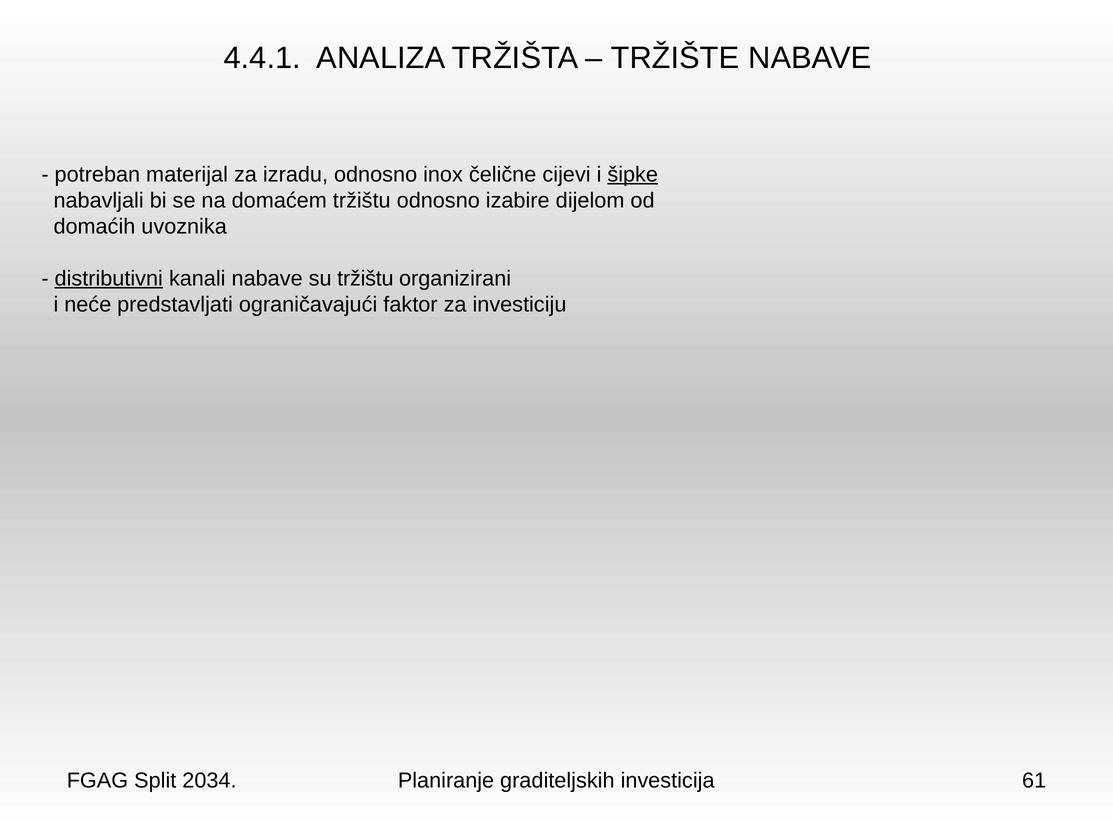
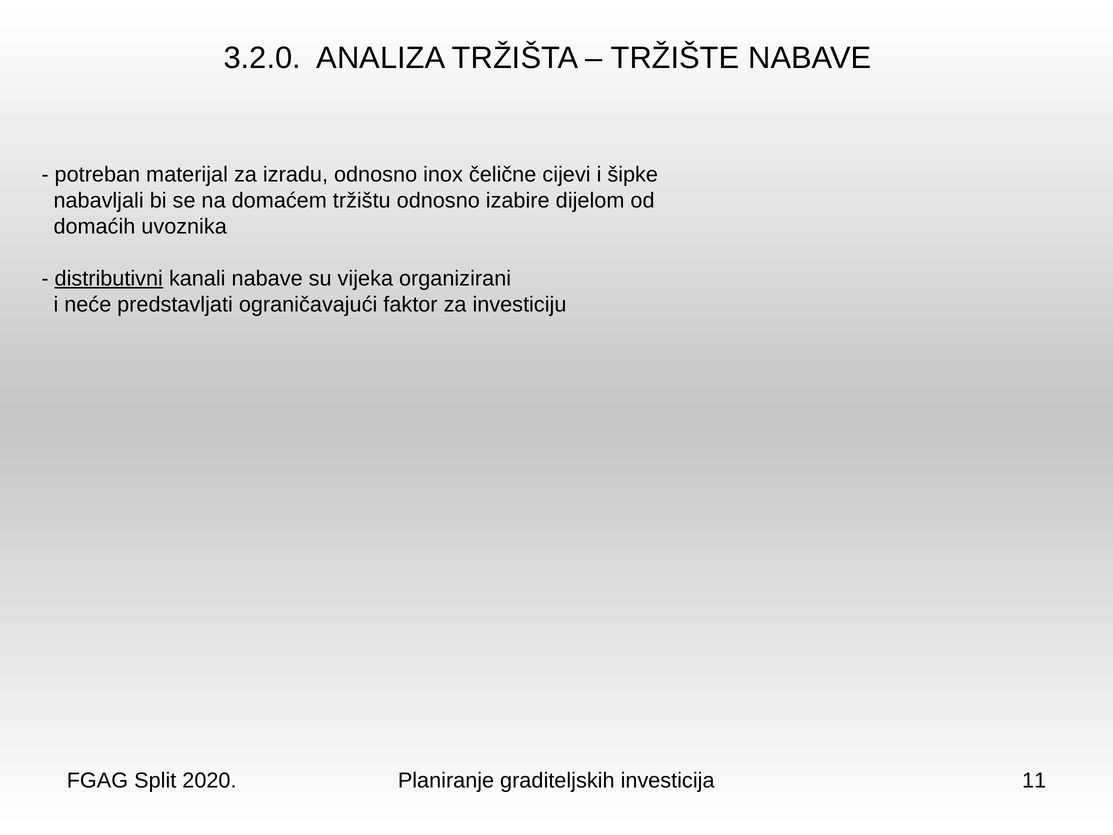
4.4.1: 4.4.1 -> 3.2.0 (262, 58)
šipke underline: present -> none (633, 174)
su tržištu: tržištu -> vijeka (365, 278)
2034: 2034 -> 2020 (209, 780)
61: 61 -> 11 (1034, 780)
